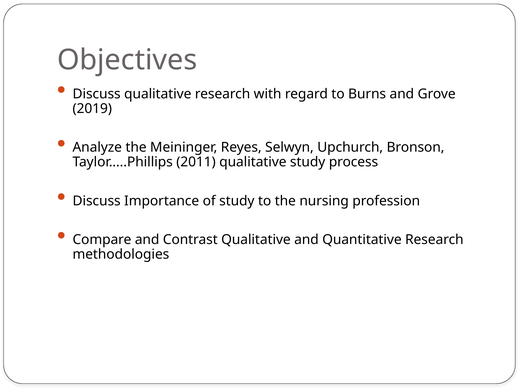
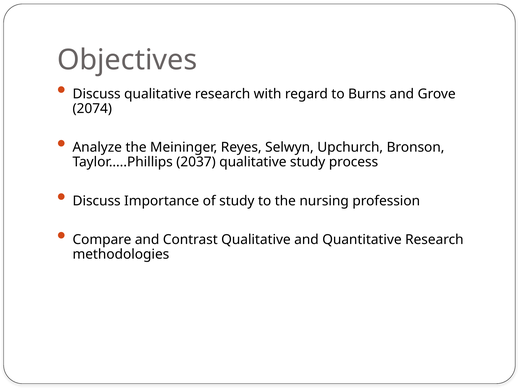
2019: 2019 -> 2074 (92, 109)
2011: 2011 -> 2037 (196, 162)
